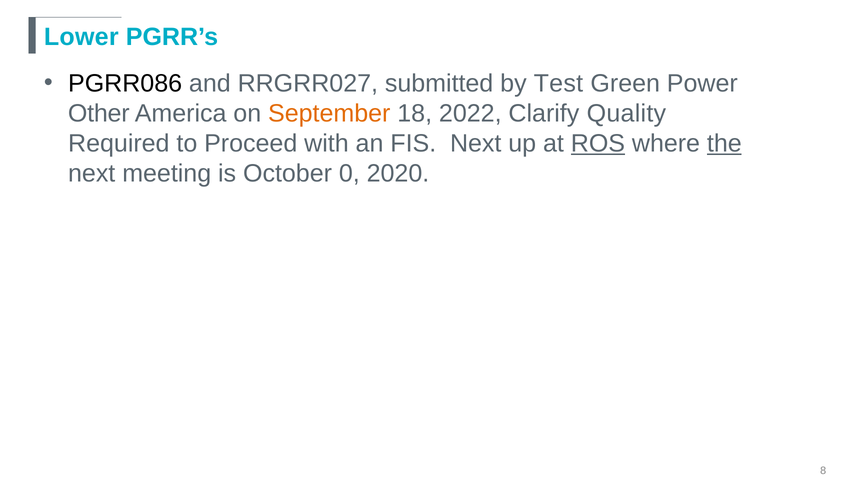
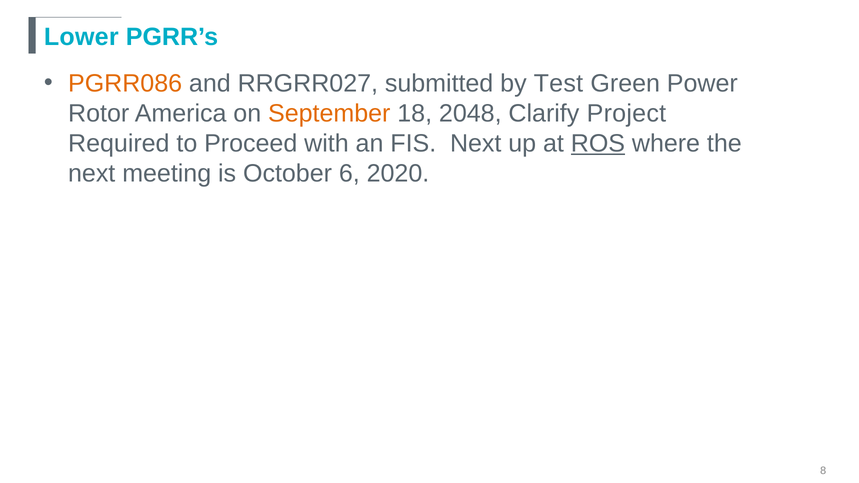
PGRR086 colour: black -> orange (125, 83)
Other: Other -> Rotor (99, 114)
2022: 2022 -> 2048 (470, 114)
Quality: Quality -> Project (626, 114)
the underline: present -> none (724, 144)
0: 0 -> 6 (349, 174)
